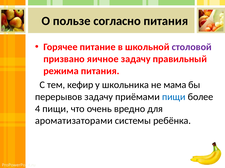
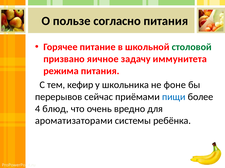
столовой colour: purple -> green (192, 47)
правильный: правильный -> иммунитета (180, 59)
мама: мама -> фоне (175, 85)
перерывов задачу: задачу -> сейчас (99, 97)
4 пищи: пищи -> блюд (55, 109)
